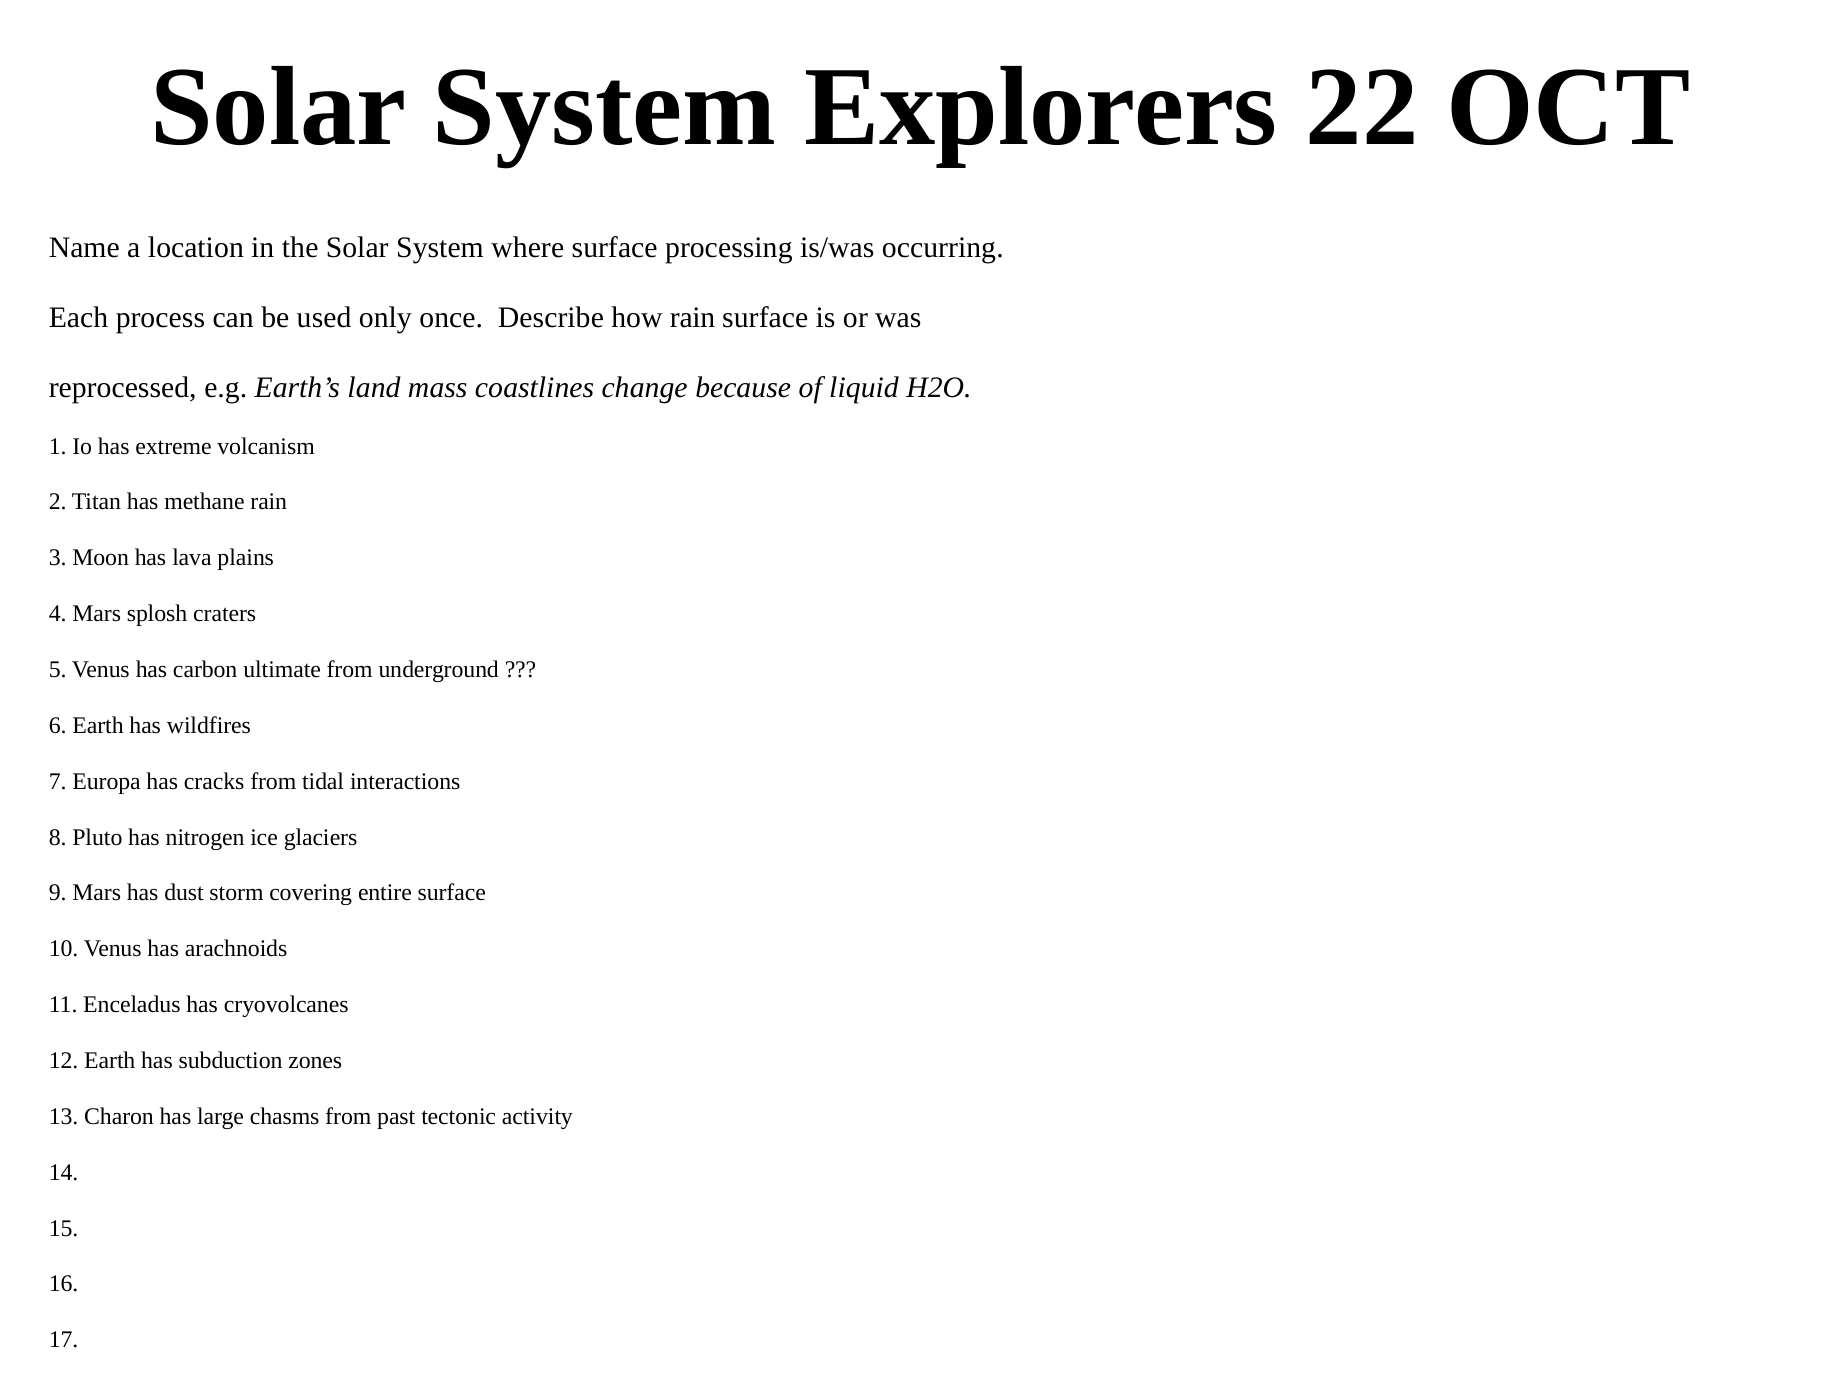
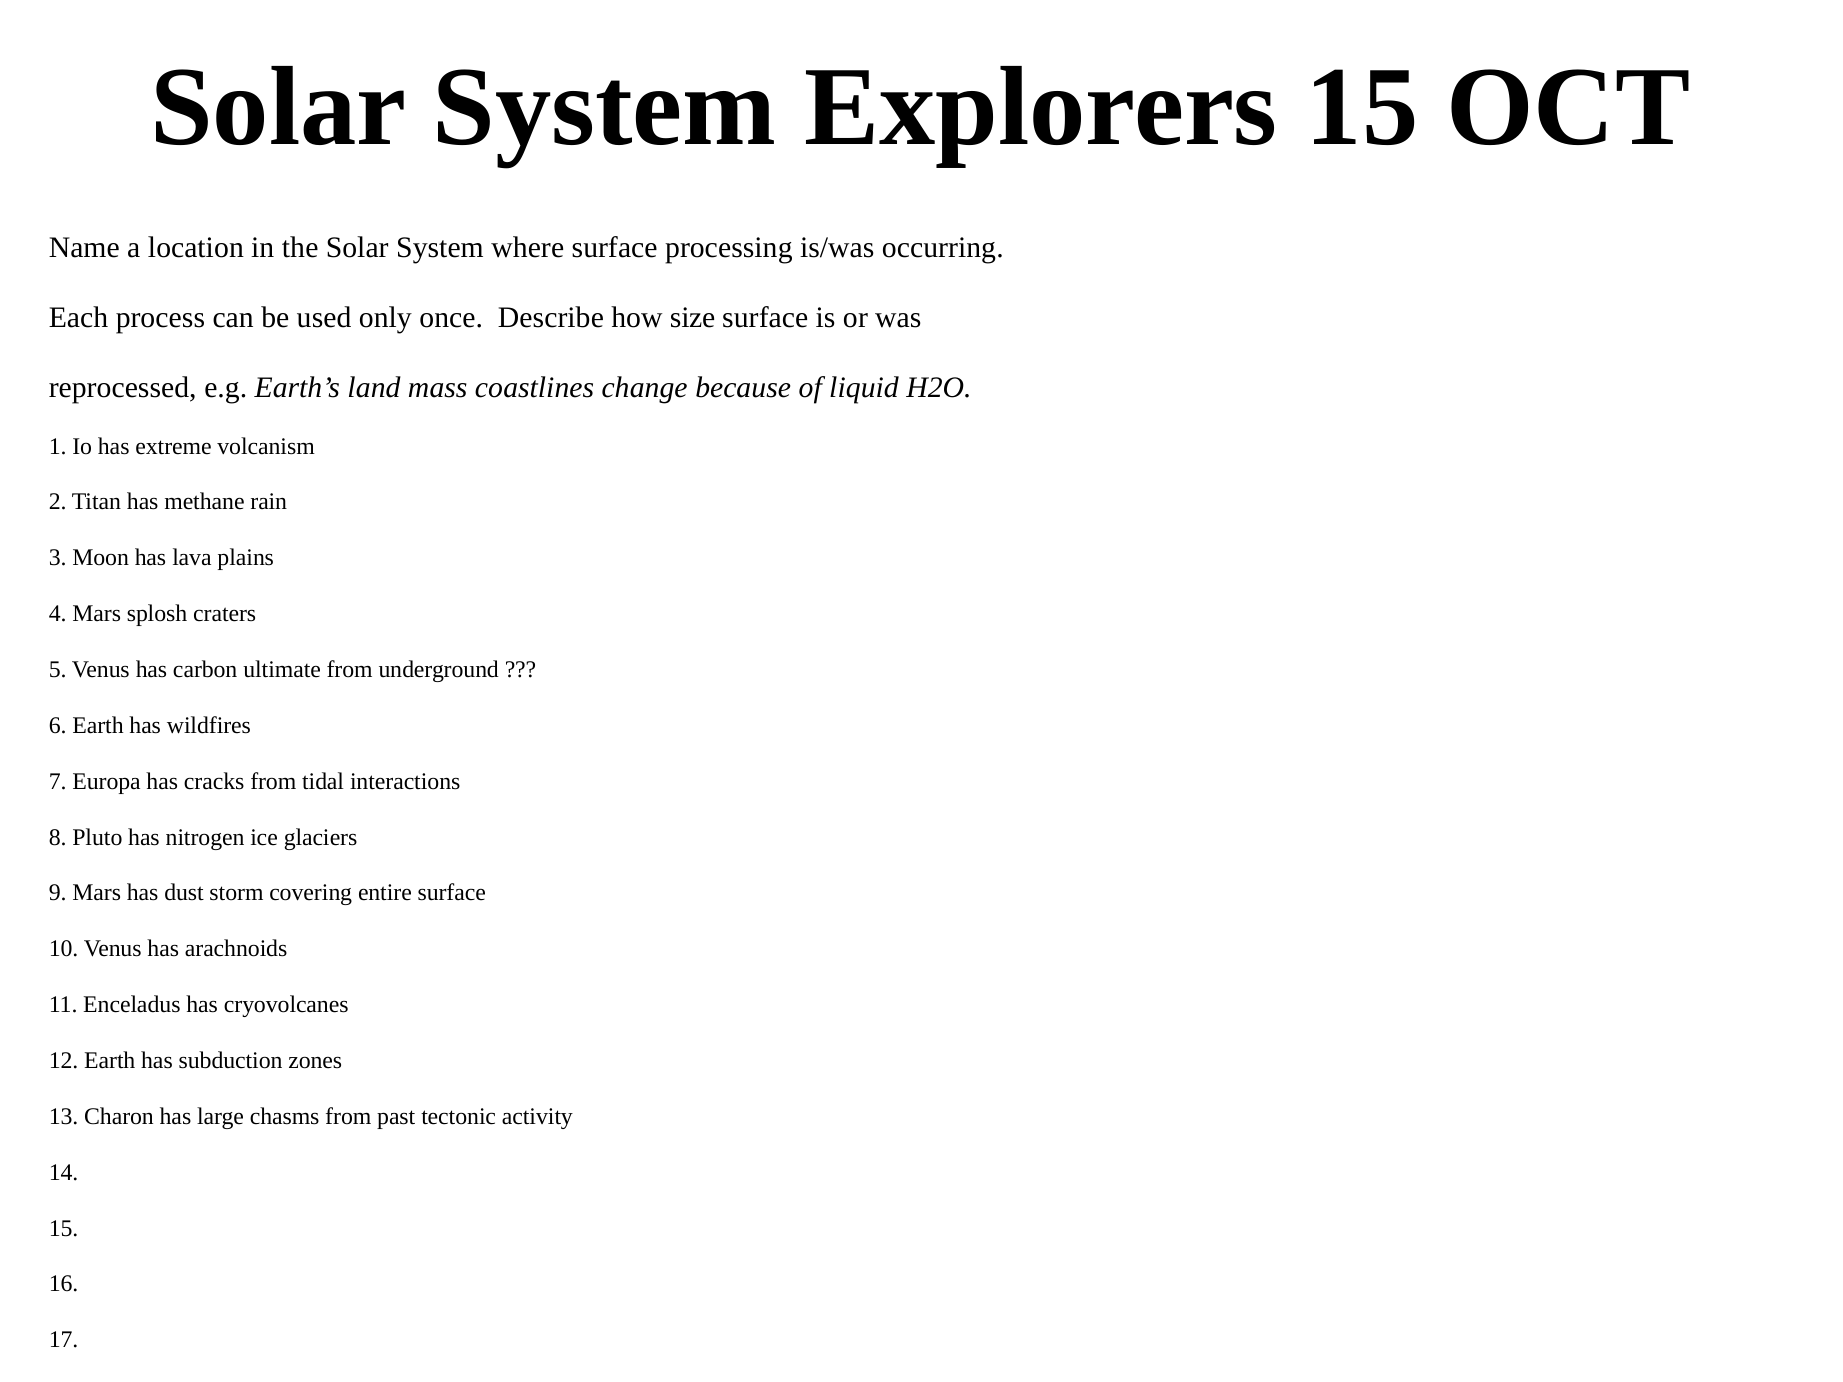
Explorers 22: 22 -> 15 (1362, 108)
how rain: rain -> size (693, 317)
